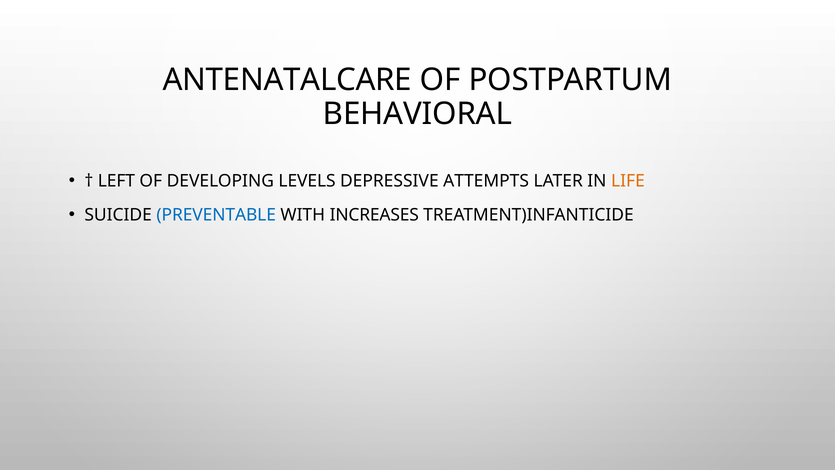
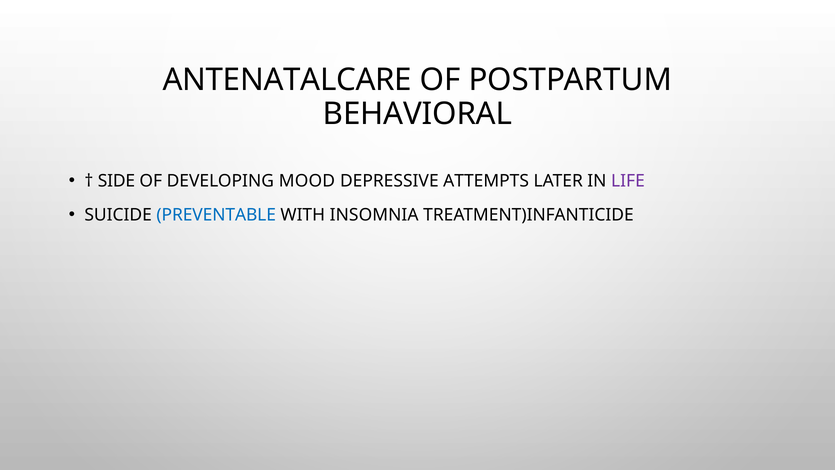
LEFT: LEFT -> SIDE (116, 181)
LEVELS: LEVELS -> MOOD (307, 181)
LIFE colour: orange -> purple (628, 181)
INCREASES: INCREASES -> INSOMNIA (374, 215)
